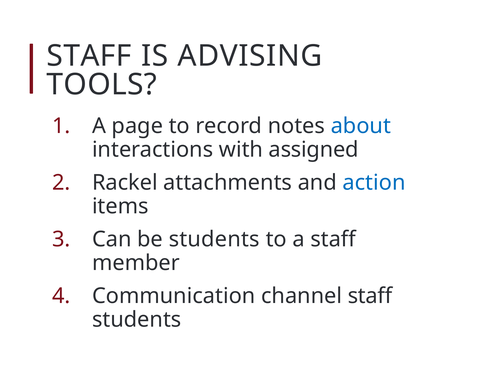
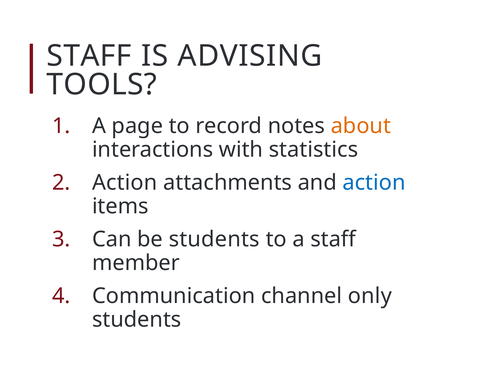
about colour: blue -> orange (361, 126)
assigned: assigned -> statistics (313, 150)
Rackel: Rackel -> Action (125, 183)
channel staff: staff -> only (370, 296)
